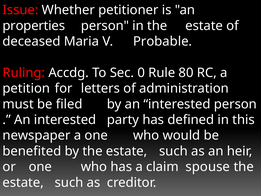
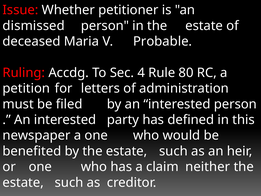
properties: properties -> dismissed (34, 26)
0: 0 -> 4 (141, 73)
spouse: spouse -> neither (208, 167)
